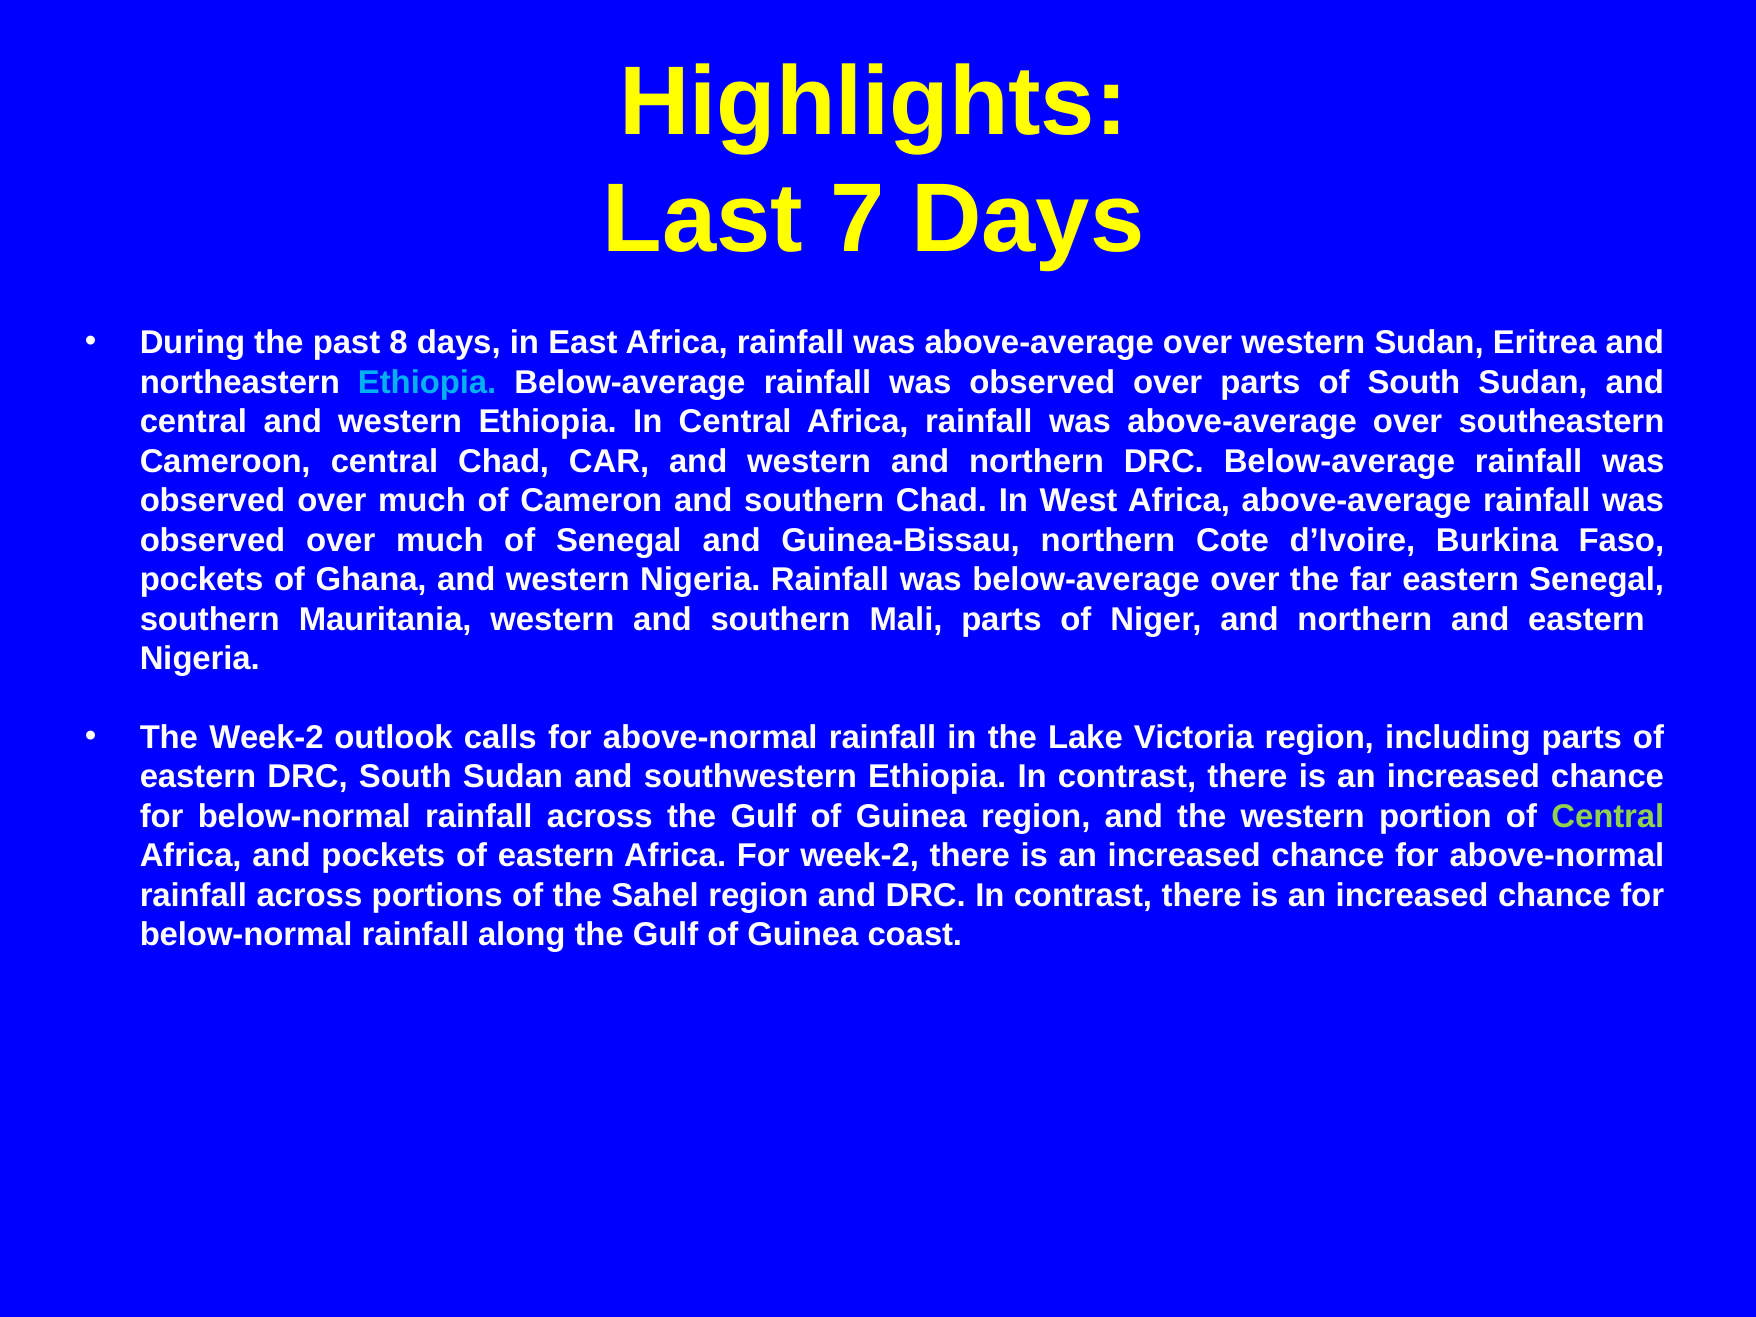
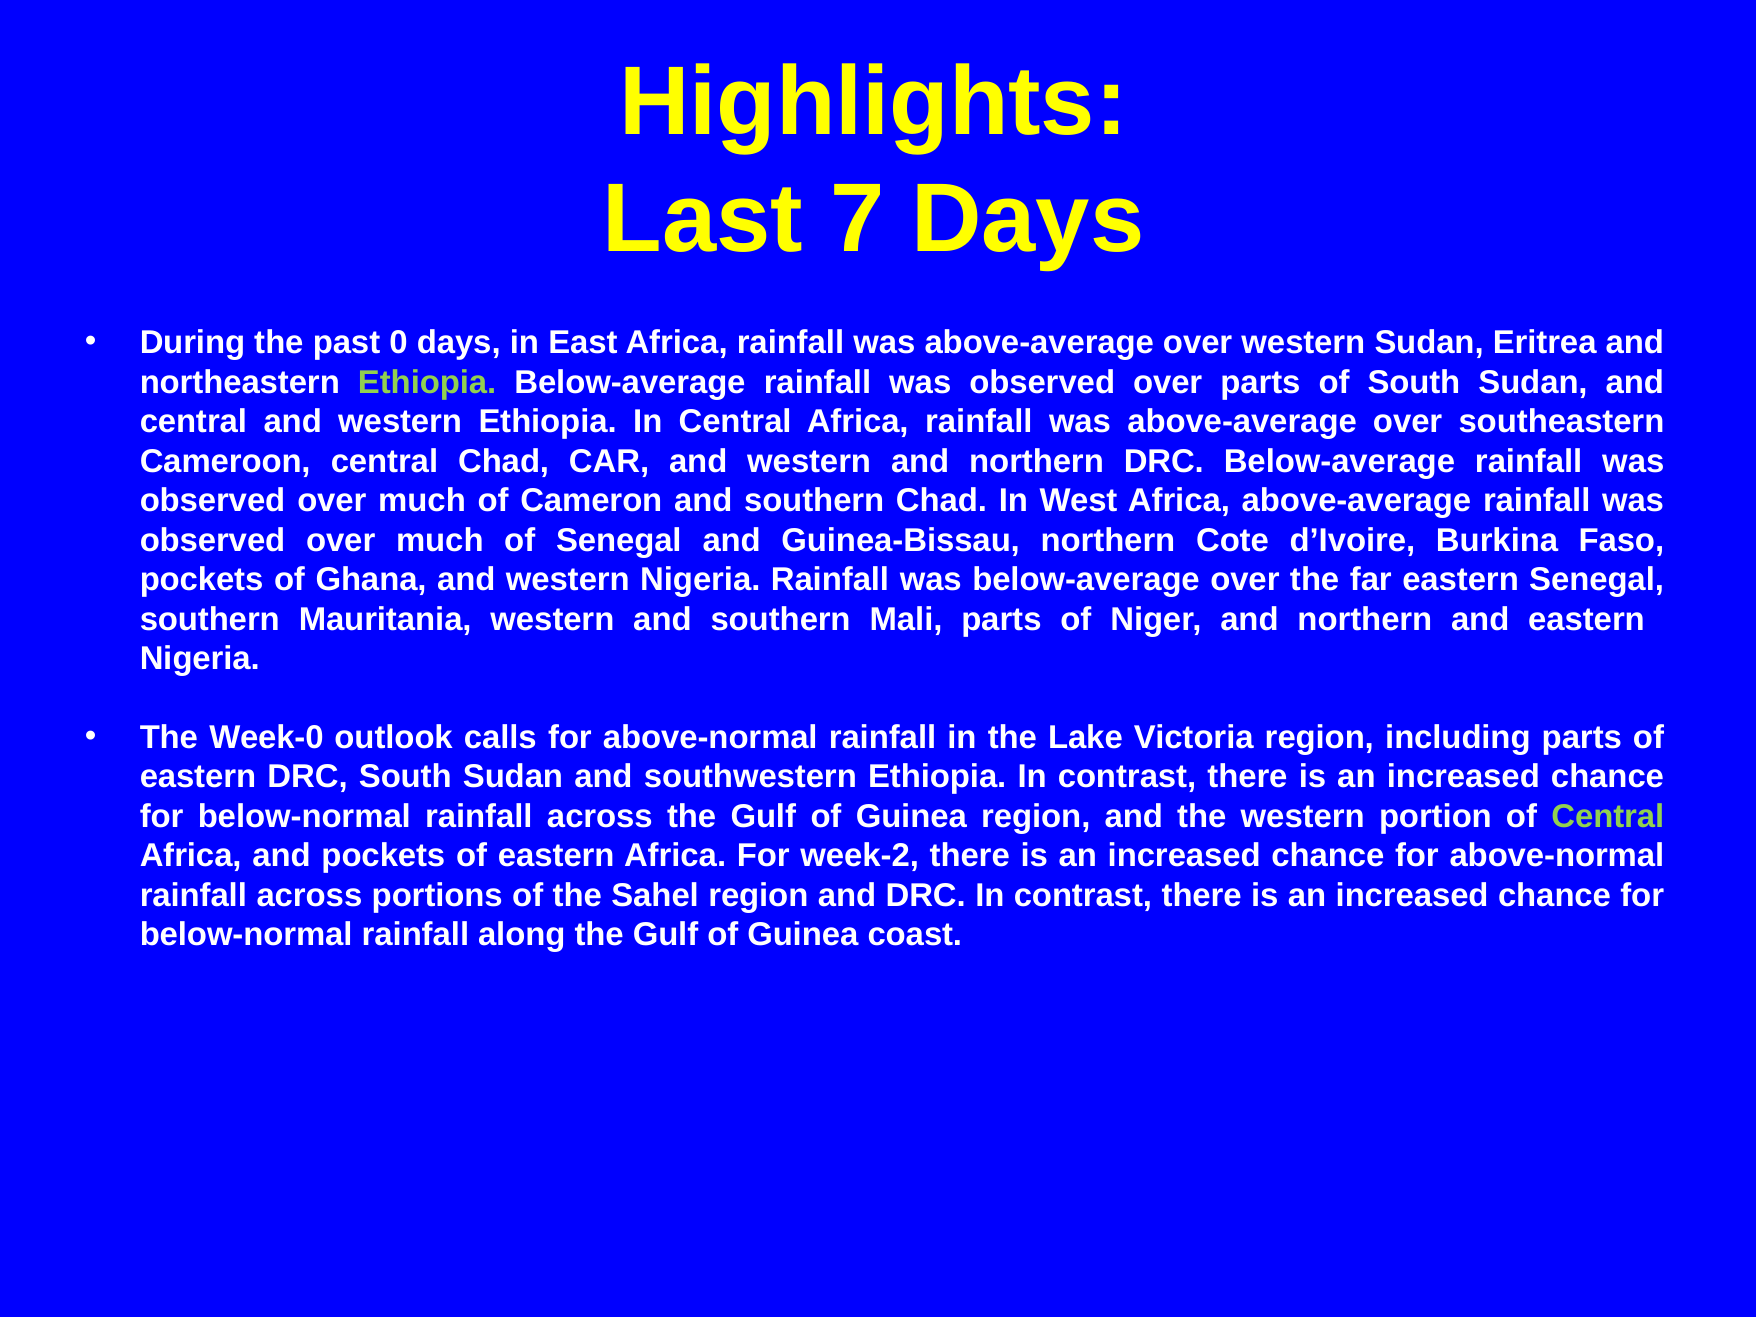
8: 8 -> 0 (399, 343)
Ethiopia colour: light blue -> light green (427, 382)
The Week-2: Week-2 -> Week-0 (266, 738)
